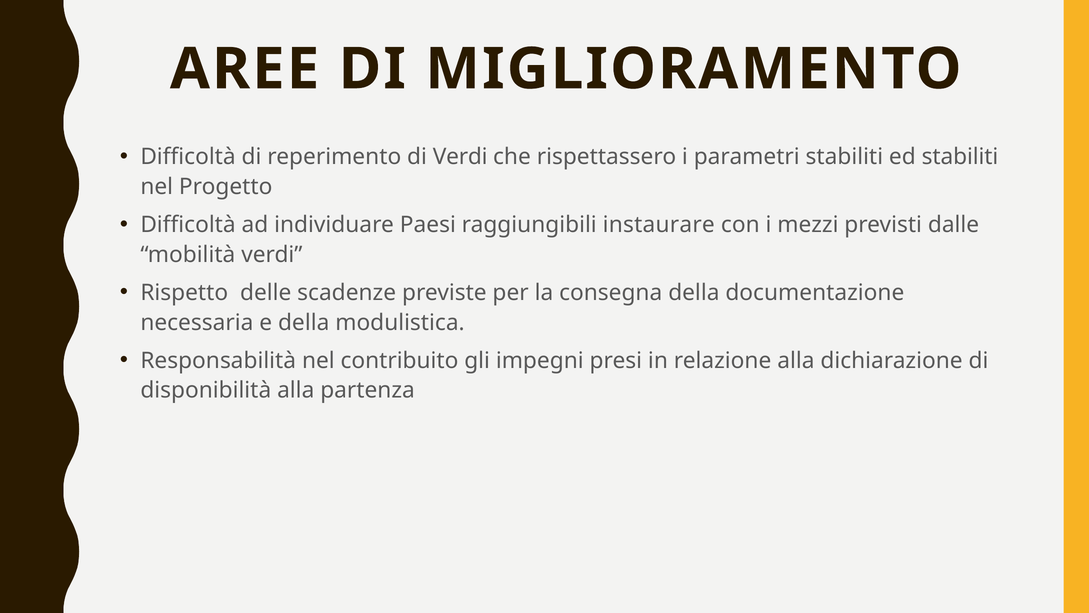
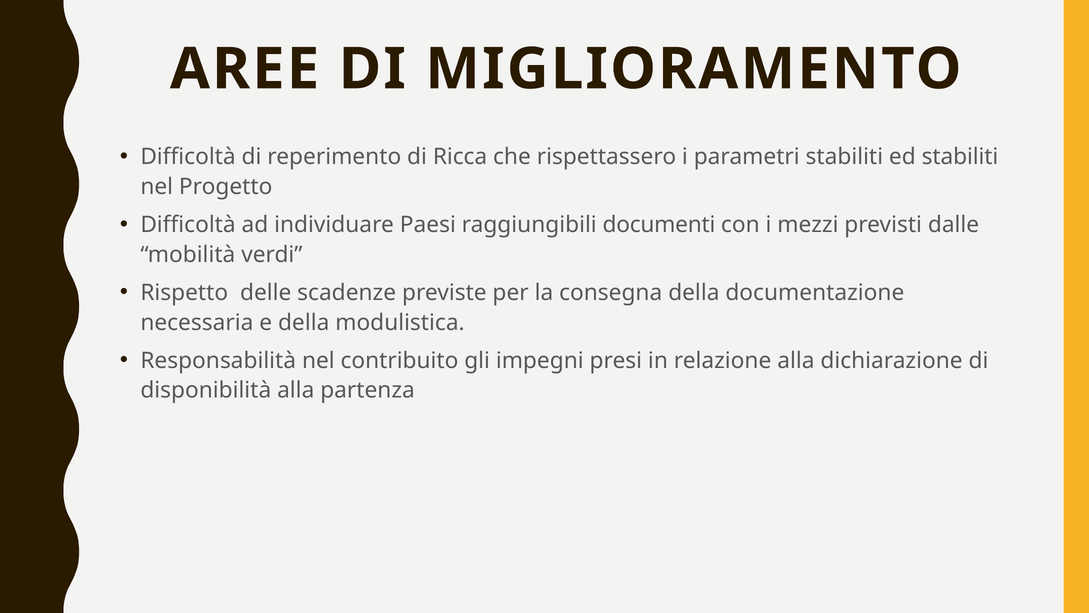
di Verdi: Verdi -> Ricca (460, 157)
instaurare: instaurare -> documenti (659, 225)
